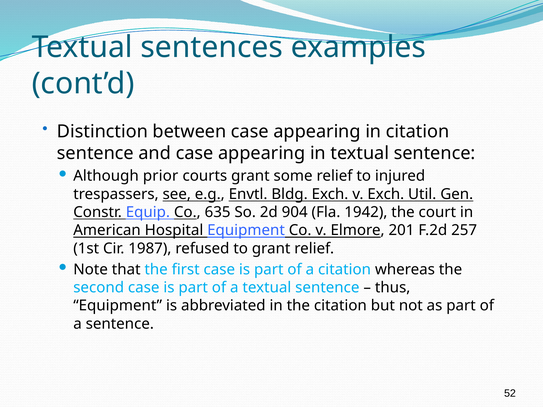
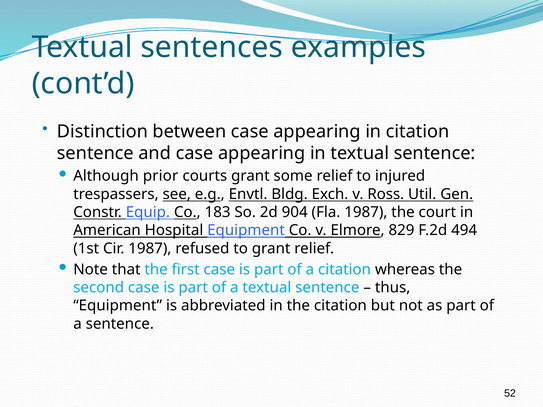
v Exch: Exch -> Ross (386, 194)
635: 635 -> 183 (218, 212)
Fla 1942: 1942 -> 1987 (366, 212)
201: 201 -> 829 (401, 230)
257: 257 -> 494 (464, 230)
